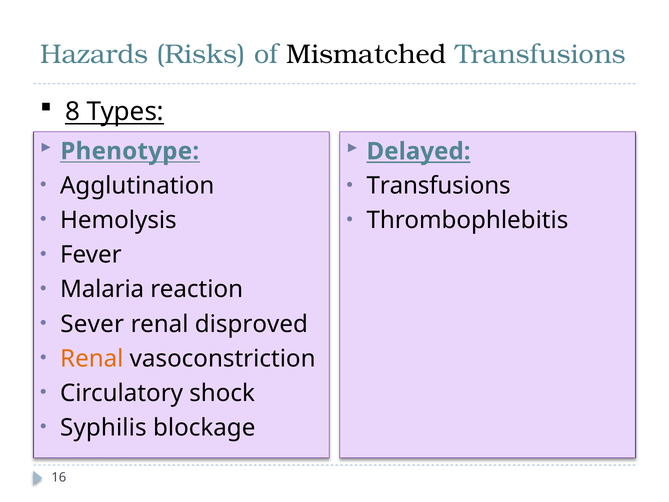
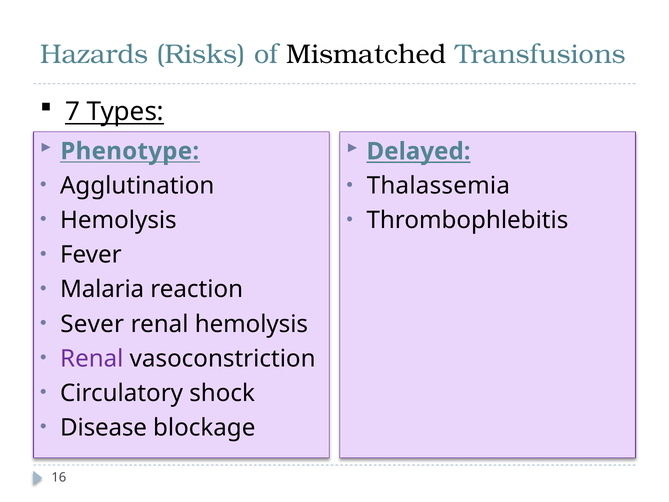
8: 8 -> 7 (73, 112)
Transfusions: Transfusions -> Thalassemia (438, 186)
renal disproved: disproved -> hemolysis (251, 324)
Renal colour: orange -> purple (92, 358)
Syphilis: Syphilis -> Disease (104, 428)
